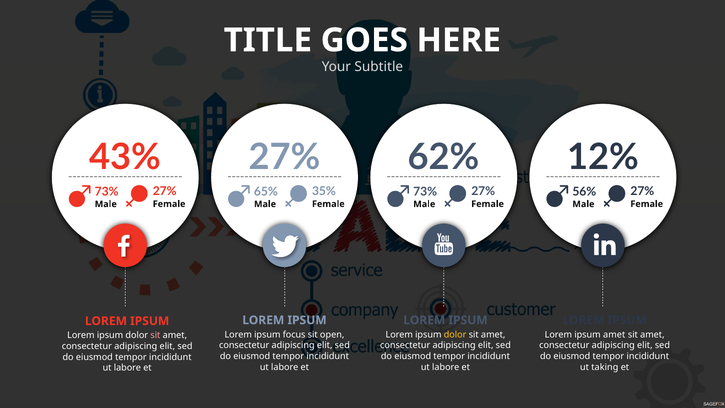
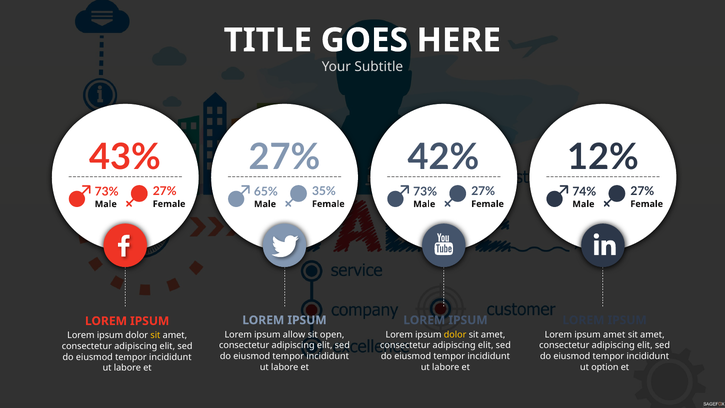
62%: 62% -> 42% (444, 157)
56%: 56% -> 74% (584, 192)
focus: focus -> allow (294, 334)
sit colour: pink -> yellow (155, 335)
taking: taking -> option (605, 367)
